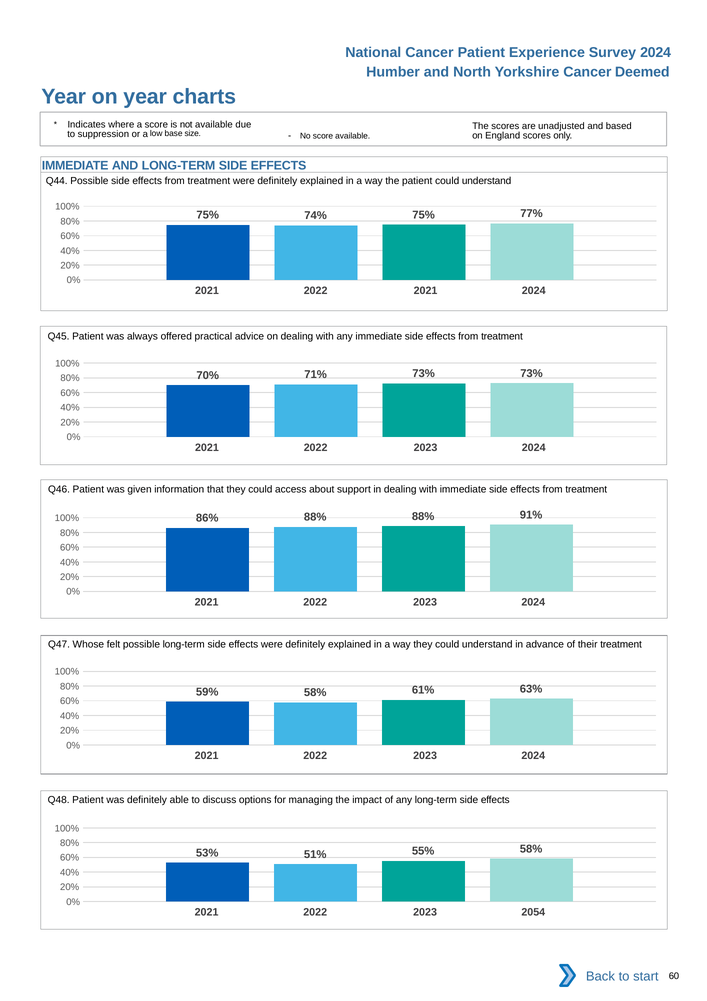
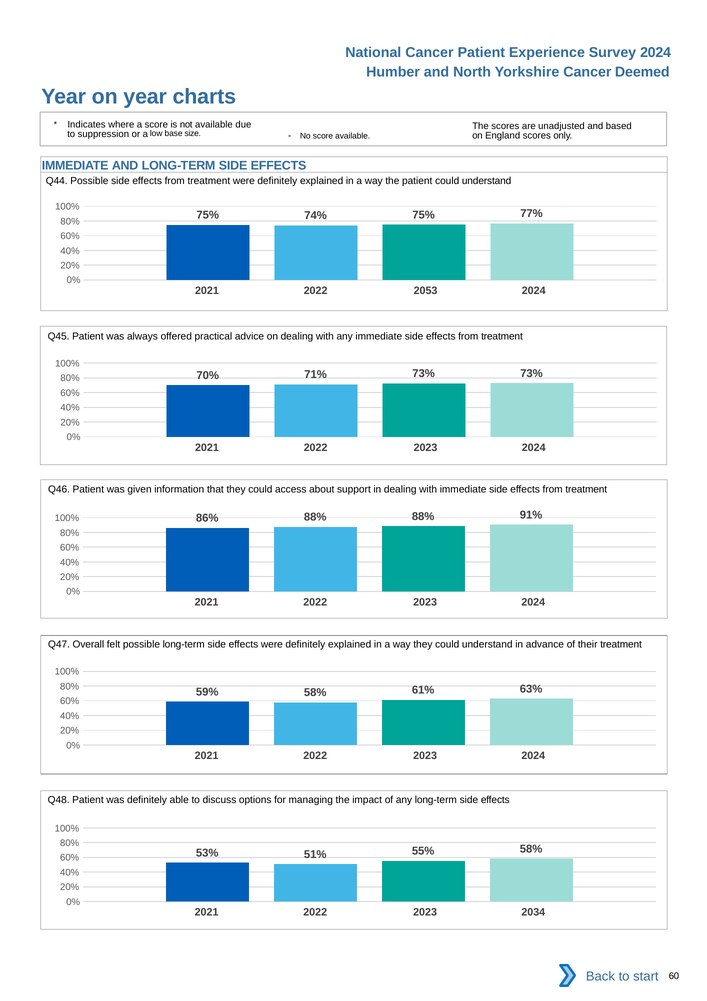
2022 2021: 2021 -> 2053 (426, 291)
Whose: Whose -> Overall (88, 644)
2054: 2054 -> 2034 (533, 912)
